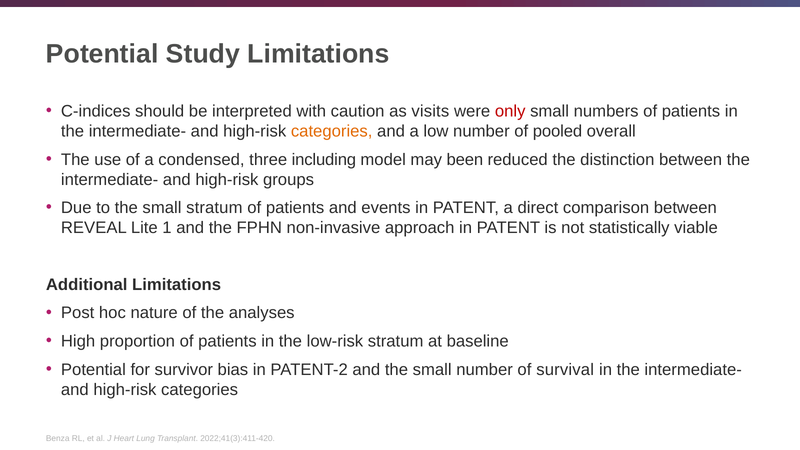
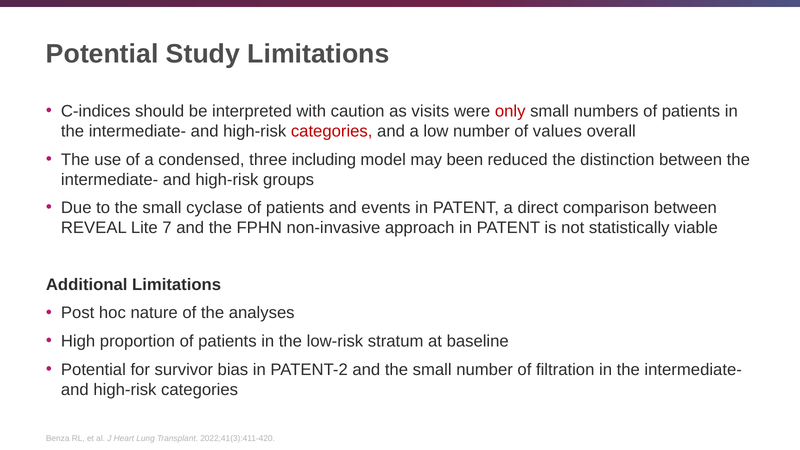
categories colour: orange -> red (332, 131)
pooled: pooled -> values (557, 131)
small stratum: stratum -> cyclase (214, 208)
1: 1 -> 7 (167, 228)
survival: survival -> filtration (565, 370)
